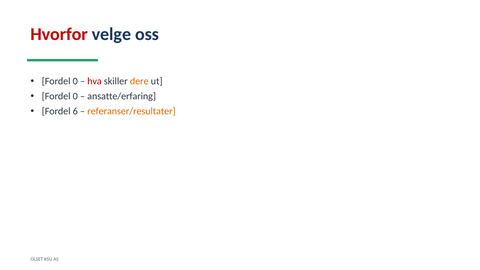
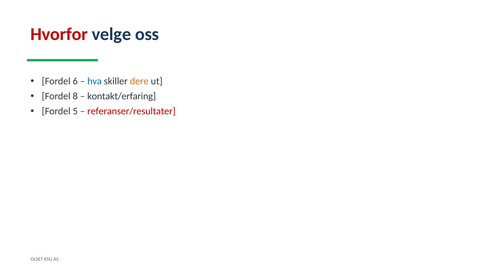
0: 0 -> 6 (75, 81)
hva colour: red -> blue (95, 81)
0: 0 -> 8 (75, 96)
ansatte/erfaring: ansatte/erfaring -> kontakt/erfaring (122, 96)
6: 6 -> 5 (75, 111)
referanser/resultater colour: orange -> red (131, 111)
